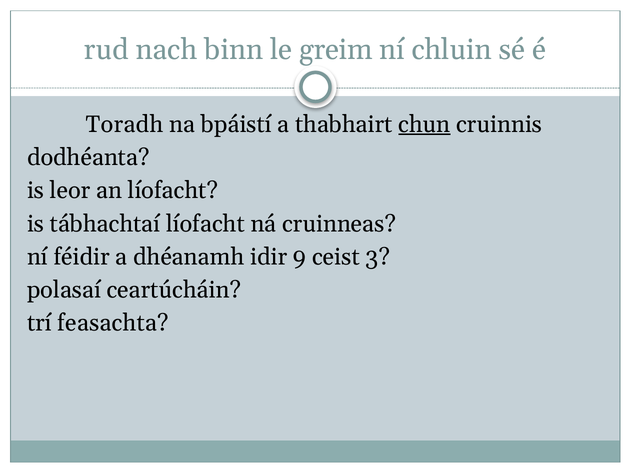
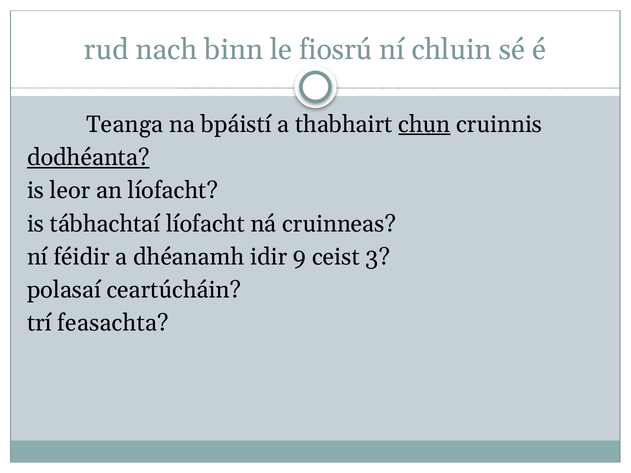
greim: greim -> fiosrú (336, 50)
Toradh: Toradh -> Teanga (125, 124)
dodhéanta underline: none -> present (88, 158)
